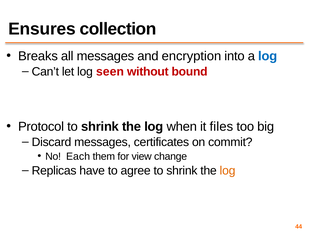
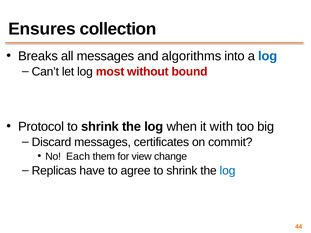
encryption: encryption -> algorithms (191, 56)
seen: seen -> most (110, 72)
files: files -> with (221, 127)
log colour: orange -> blue (228, 171)
